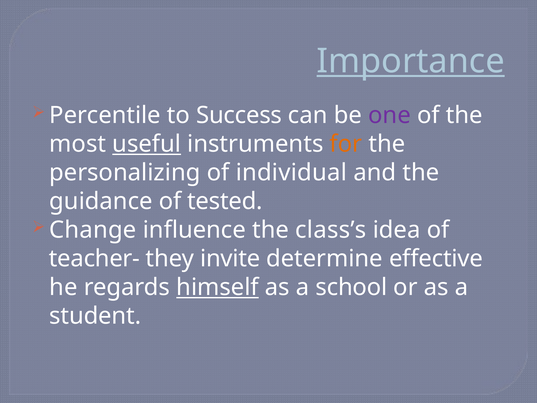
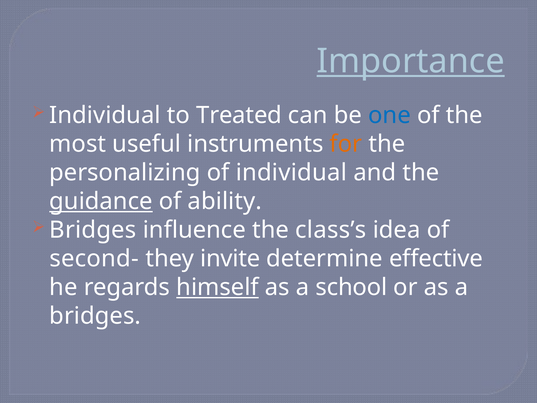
Percentile: Percentile -> Individual (105, 115)
Success: Success -> Treated (239, 115)
one colour: purple -> blue (390, 115)
useful underline: present -> none (147, 144)
guidance underline: none -> present (101, 201)
tested: tested -> ability (225, 201)
Change: Change -> Bridges (93, 230)
teacher-: teacher- -> second- (94, 259)
student: student -> bridges (95, 316)
